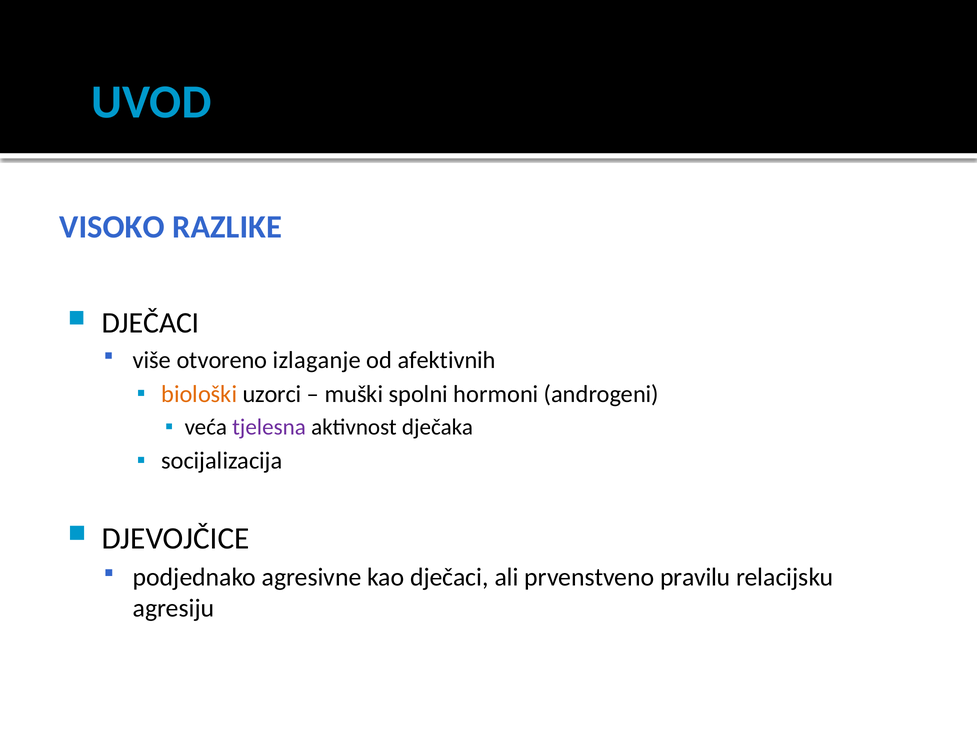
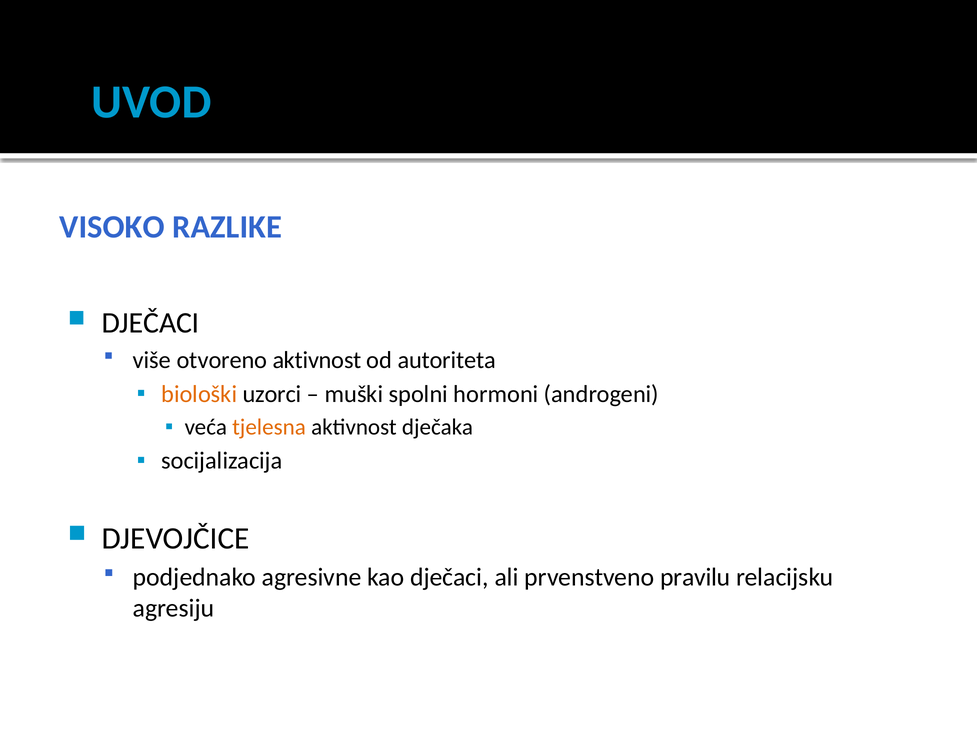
otvoreno izlaganje: izlaganje -> aktivnost (317, 360)
afektivnih: afektivnih -> autoriteta (447, 360)
tjelesna colour: purple -> orange (269, 427)
